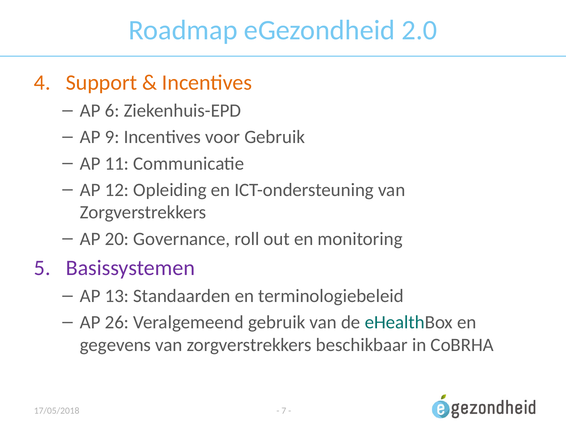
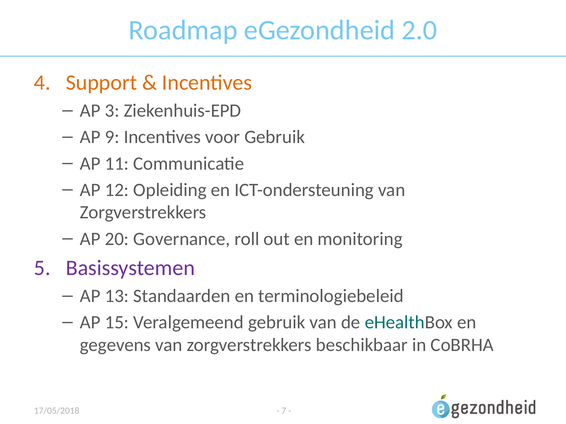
6: 6 -> 3 (112, 111)
26: 26 -> 15 (117, 323)
